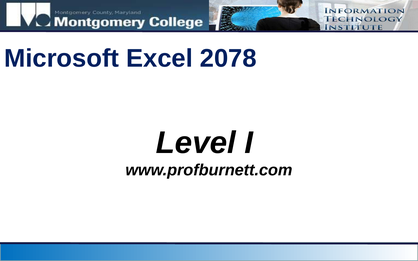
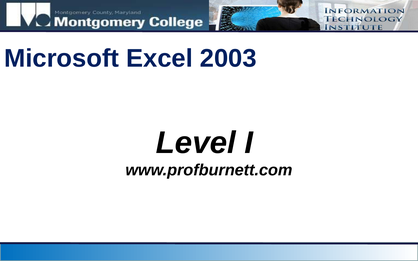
2078: 2078 -> 2003 (228, 58)
